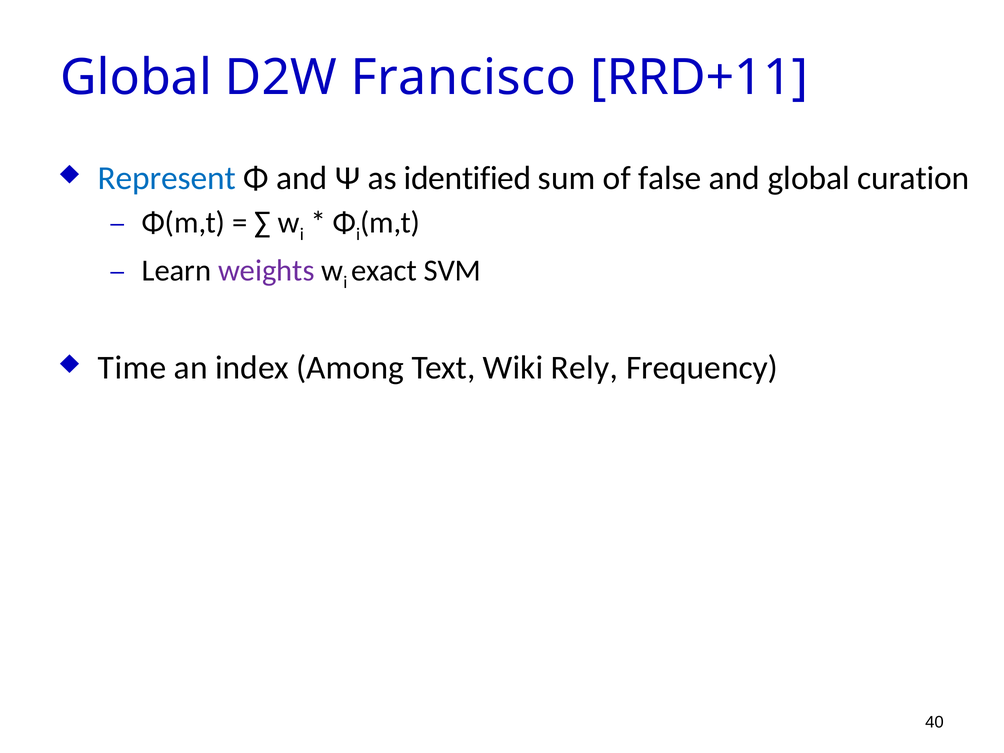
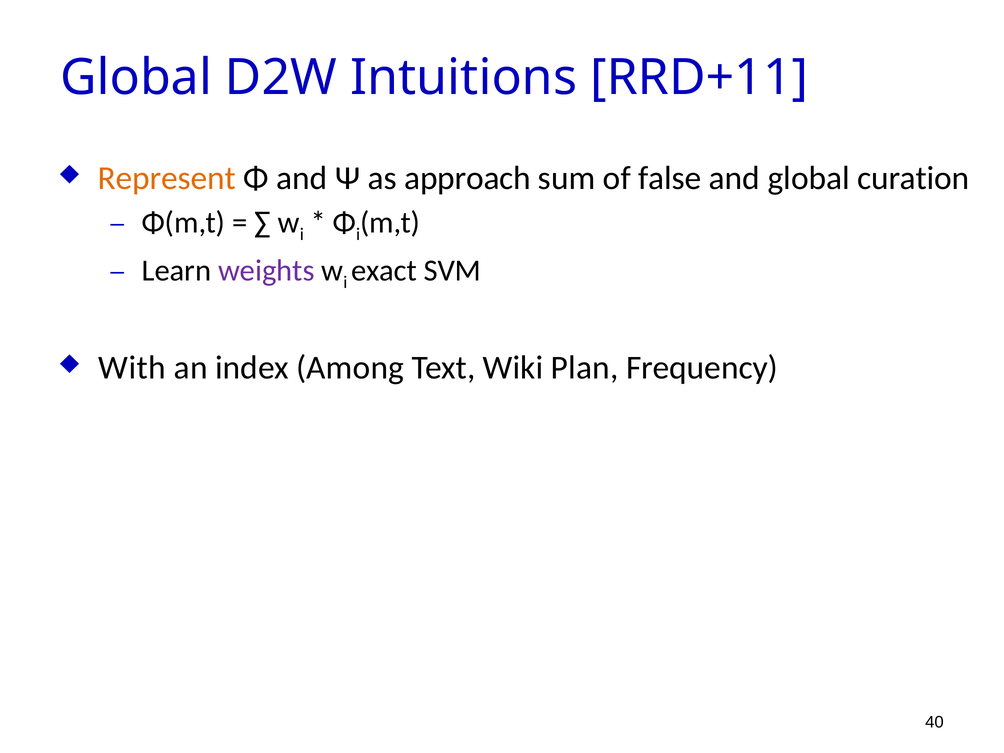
Francisco: Francisco -> Intuitions (464, 78)
Represent colour: blue -> orange (167, 178)
identified: identified -> approach (468, 178)
Time: Time -> With (132, 368)
Rely: Rely -> Plan (585, 368)
